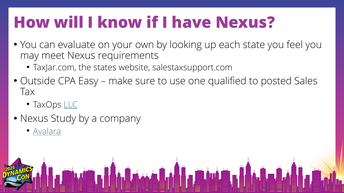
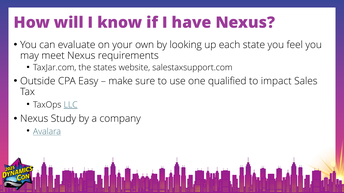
posted: posted -> impact (276, 81)
